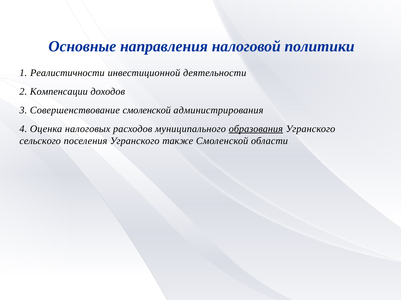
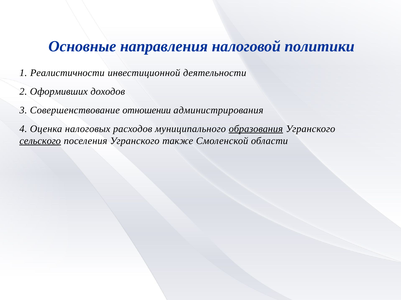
Компенсации: Компенсации -> Оформивших (59, 92)
Совершенствование смоленской: смоленской -> отношении (147, 110)
сельского underline: none -> present (40, 141)
